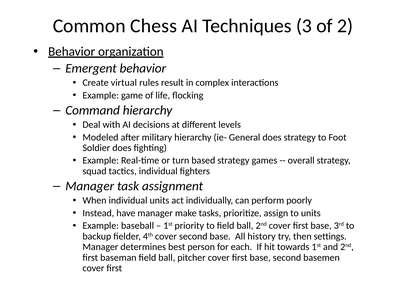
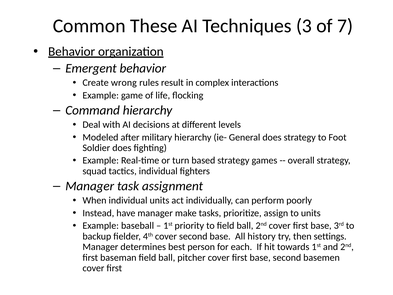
Chess: Chess -> These (154, 26)
2: 2 -> 7 (345, 26)
virtual: virtual -> wrong (124, 83)
